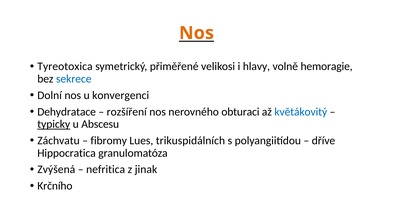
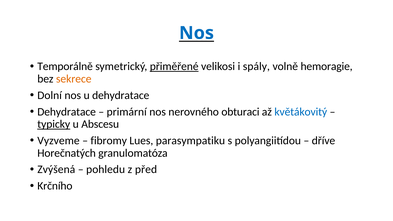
Nos colour: orange -> blue (196, 33)
Tyreotoxica: Tyreotoxica -> Temporálně (65, 66)
přiměřené underline: none -> present (174, 66)
hlavy: hlavy -> spály (256, 66)
sekrece colour: blue -> orange (74, 79)
u konvergenci: konvergenci -> dehydratace (121, 95)
rozšíření: rozšíření -> primární (127, 112)
Záchvatu: Záchvatu -> Vyzveme (58, 141)
trikuspidálních: trikuspidálních -> parasympatiku (190, 141)
Hippocratica: Hippocratica -> Horečnatých (67, 153)
nefritica: nefritica -> pohledu (106, 170)
jinak: jinak -> před (146, 170)
